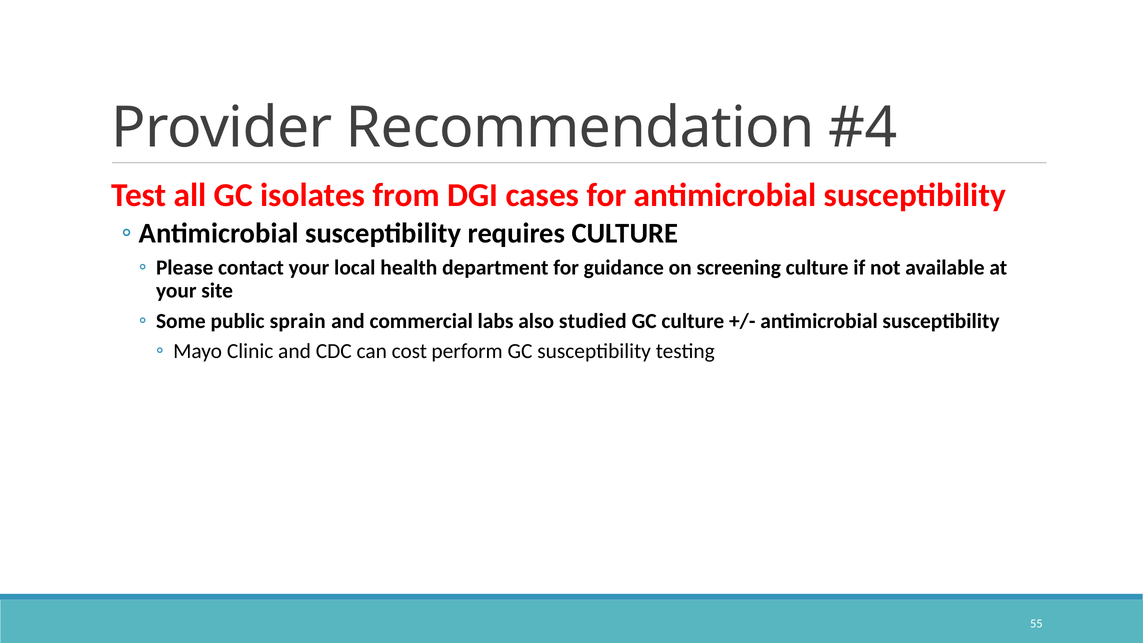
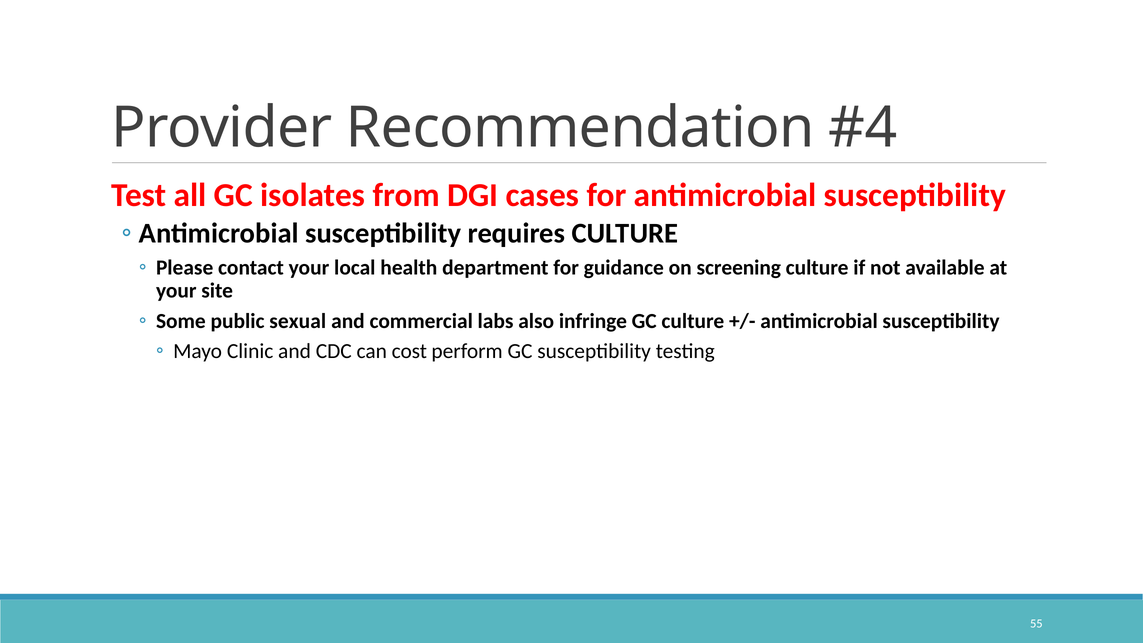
sprain: sprain -> sexual (298, 321)
studied: studied -> infringe (593, 321)
